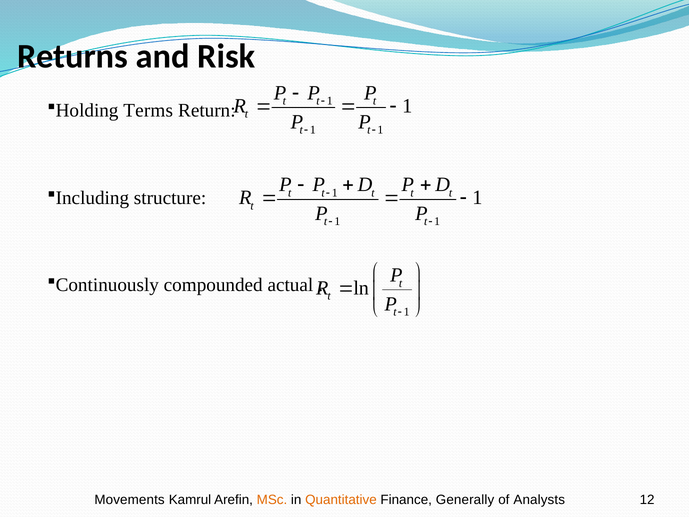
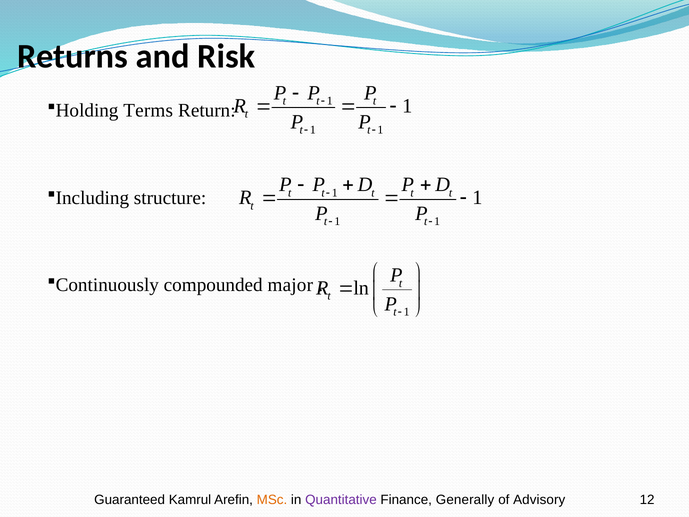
actual: actual -> major (290, 285)
Movements: Movements -> Guaranteed (130, 499)
Quantitative colour: orange -> purple (341, 499)
Analysts: Analysts -> Advisory (539, 499)
